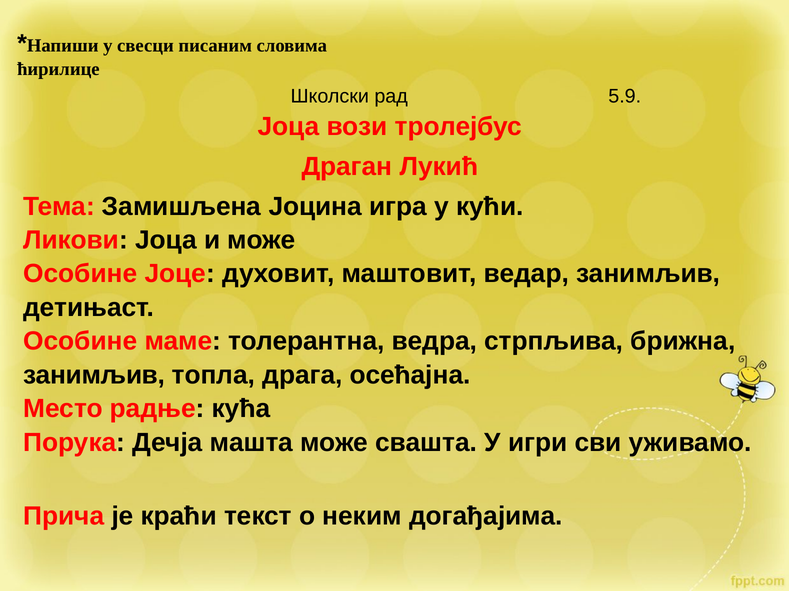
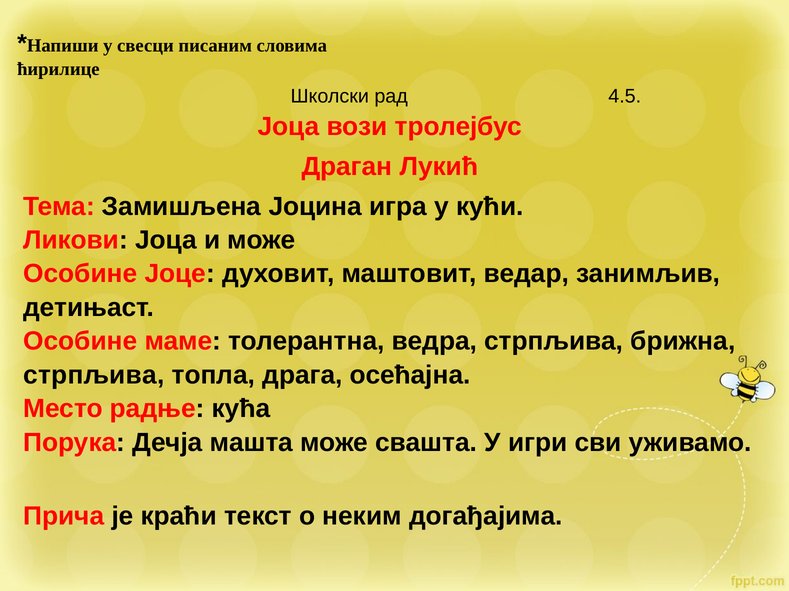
5.9: 5.9 -> 4.5 (625, 96)
занимљив: занимљив -> стрпљива (94, 375)
